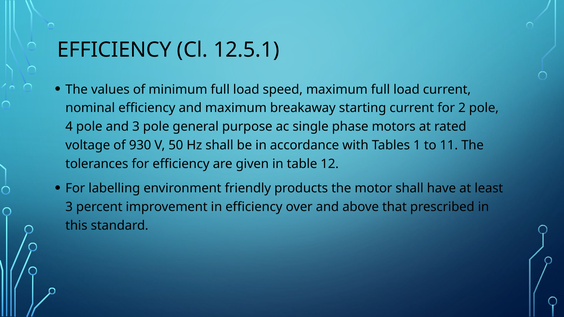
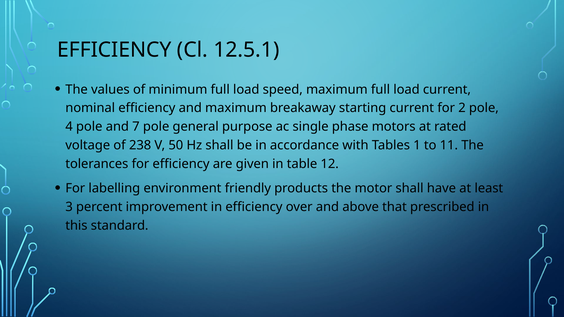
and 3: 3 -> 7 (136, 127)
930: 930 -> 238 (140, 145)
